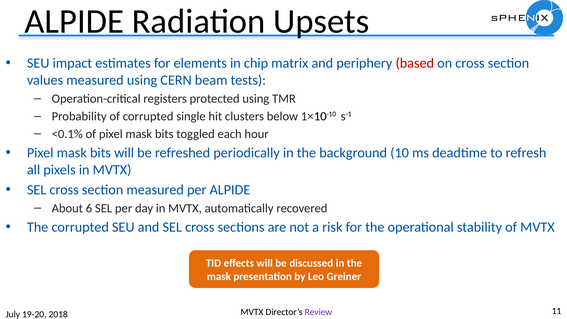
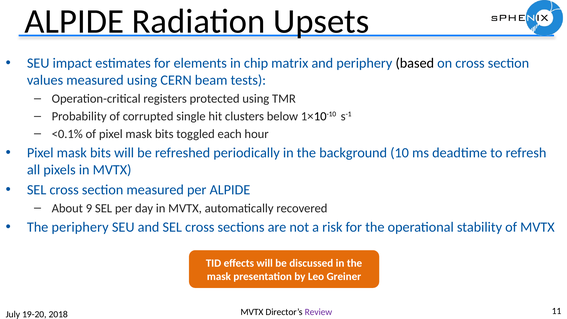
based colour: red -> black (415, 63)
6: 6 -> 9 (89, 208)
The corrupted: corrupted -> periphery (80, 227)
